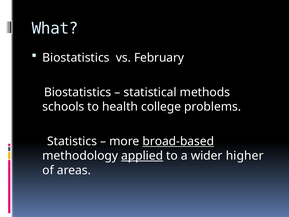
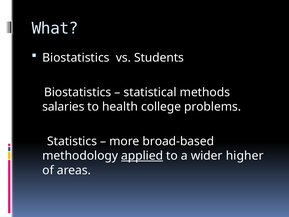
February: February -> Students (159, 58)
schools: schools -> salaries (63, 107)
broad-based underline: present -> none (178, 141)
